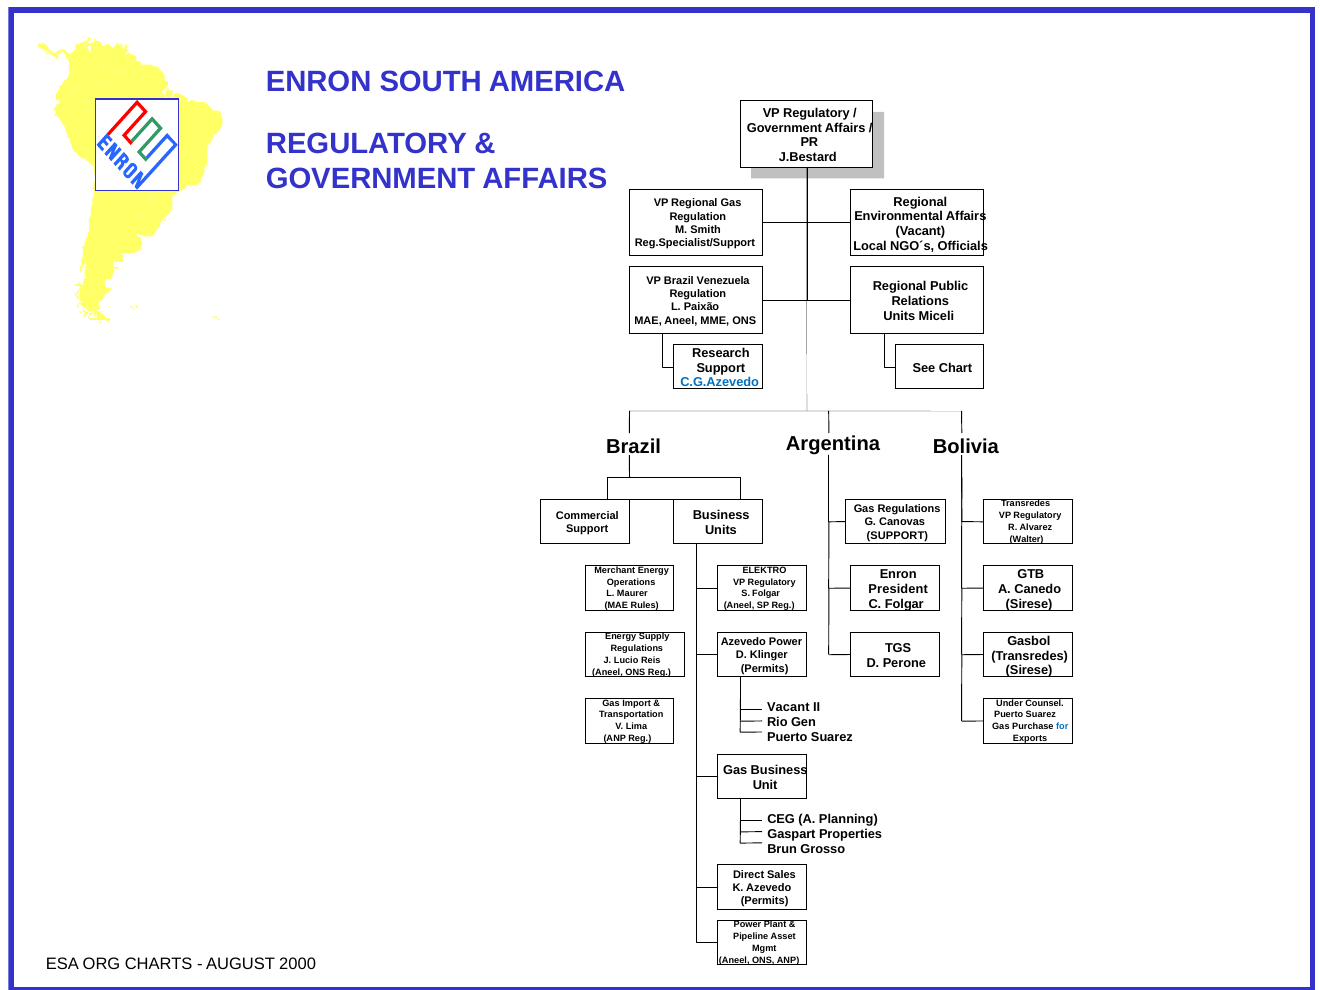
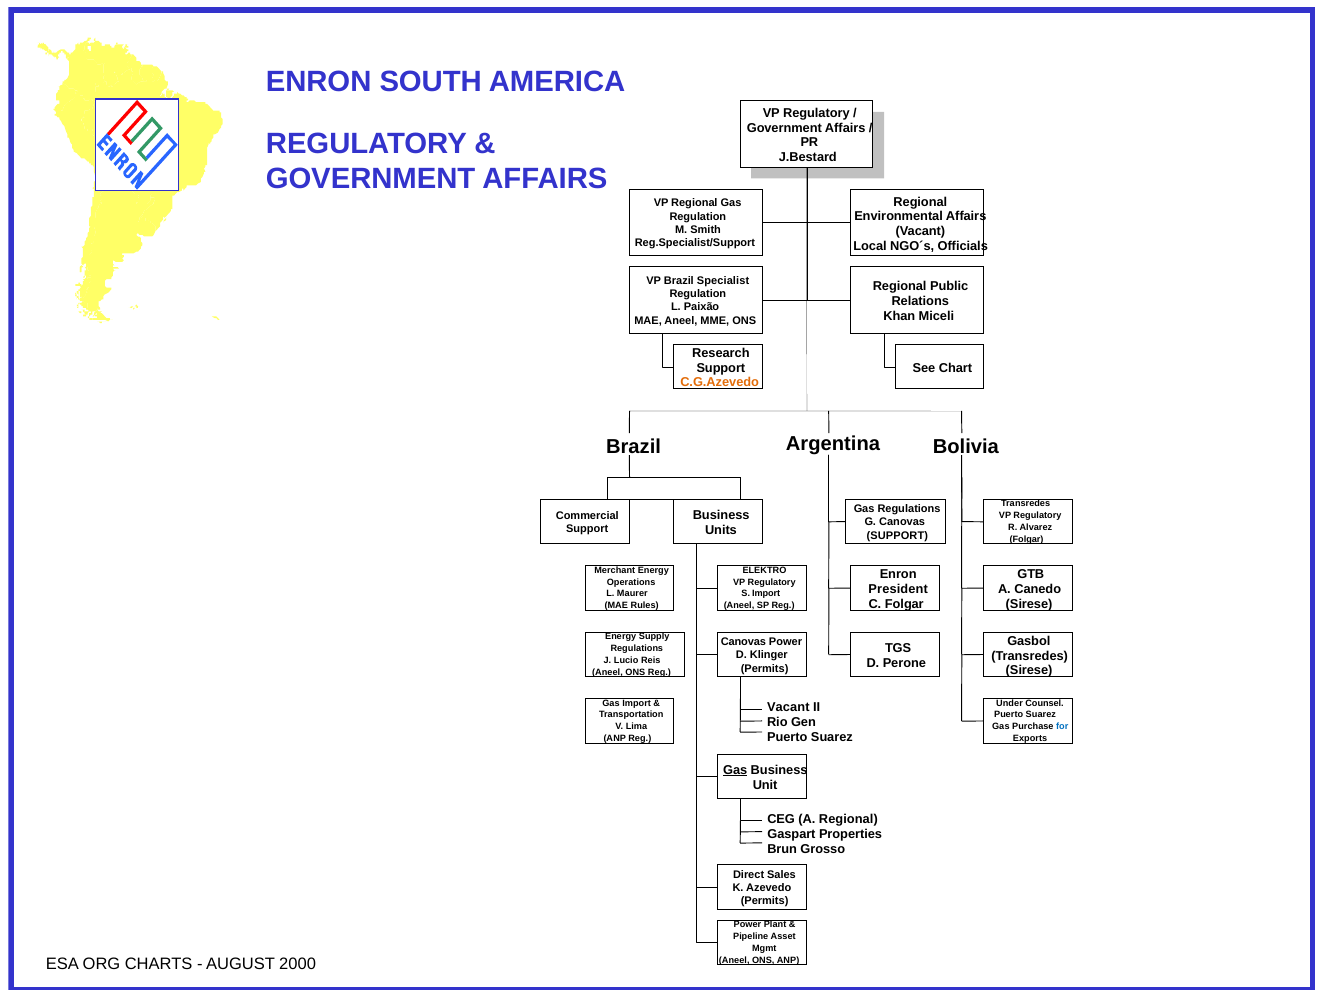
Venezuela: Venezuela -> Specialist (723, 281)
Units: Units -> Khan (899, 316)
C.G.Azevedo colour: blue -> orange (720, 383)
Walter: Walter -> Folgar (1027, 539)
S Folgar: Folgar -> Import (766, 594)
Azevedo: Azevedo -> Canovas (743, 642)
Gas underline: none -> present (735, 770)
A Planning: Planning -> Regional (848, 819)
